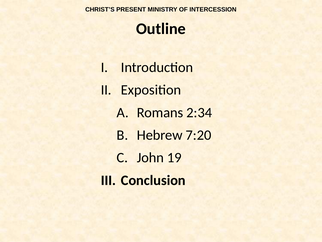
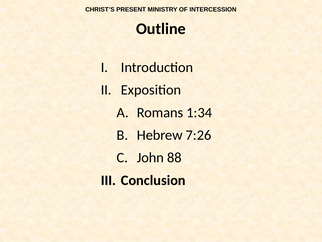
2:34: 2:34 -> 1:34 (199, 112)
7:20: 7:20 -> 7:26 (199, 135)
19: 19 -> 88 (174, 157)
